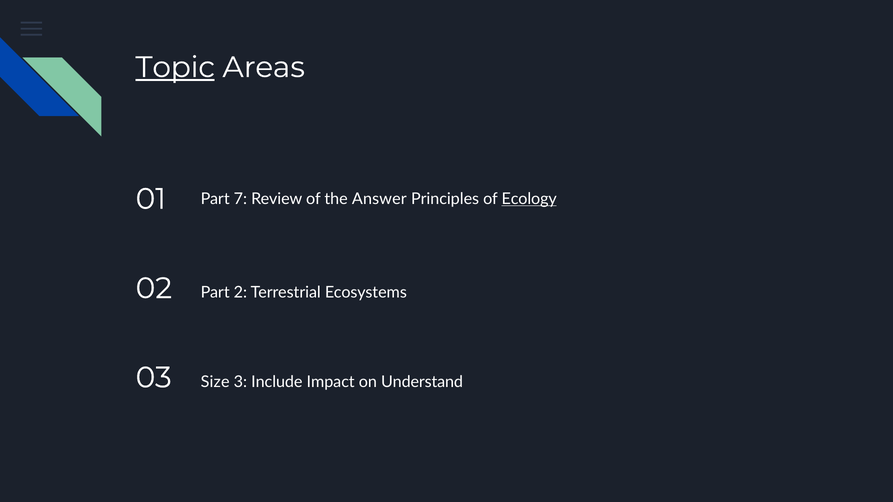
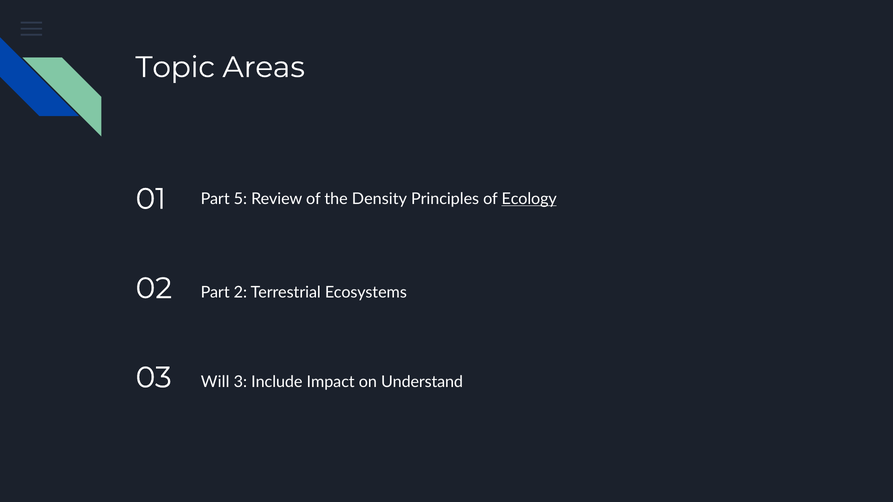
Topic underline: present -> none (175, 67)
7: 7 -> 5 (240, 199)
Answer: Answer -> Density (379, 199)
Size: Size -> Will (215, 382)
